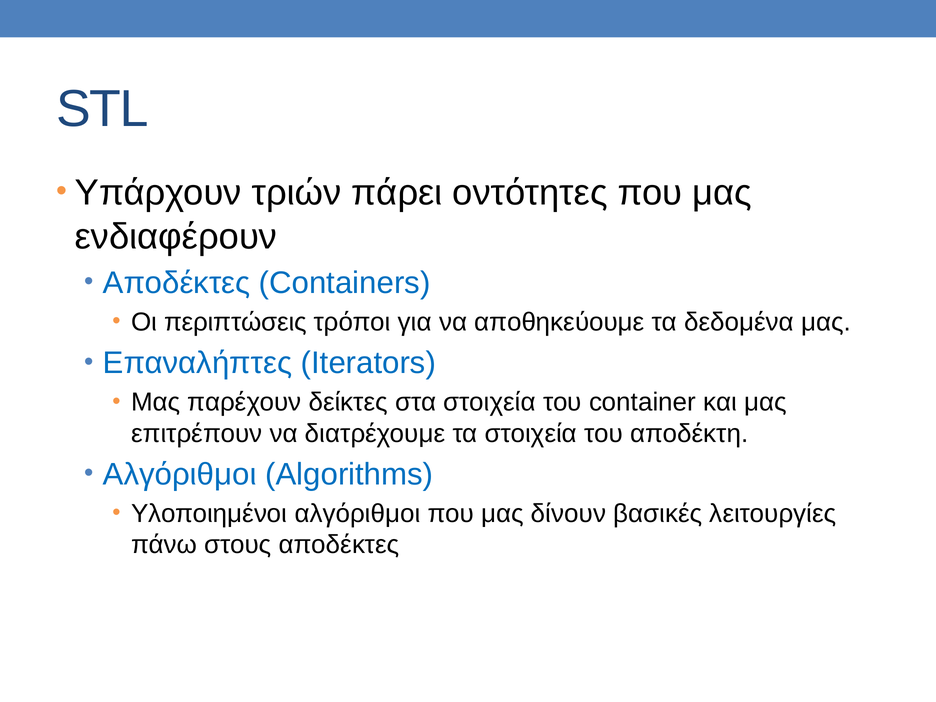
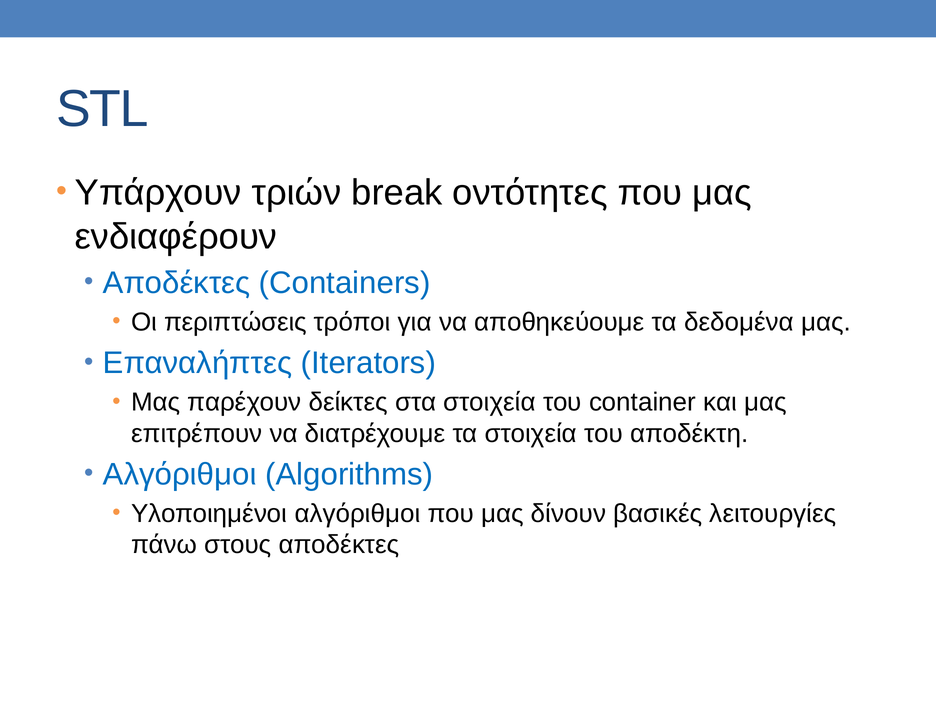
πάρει: πάρει -> break (397, 193)
